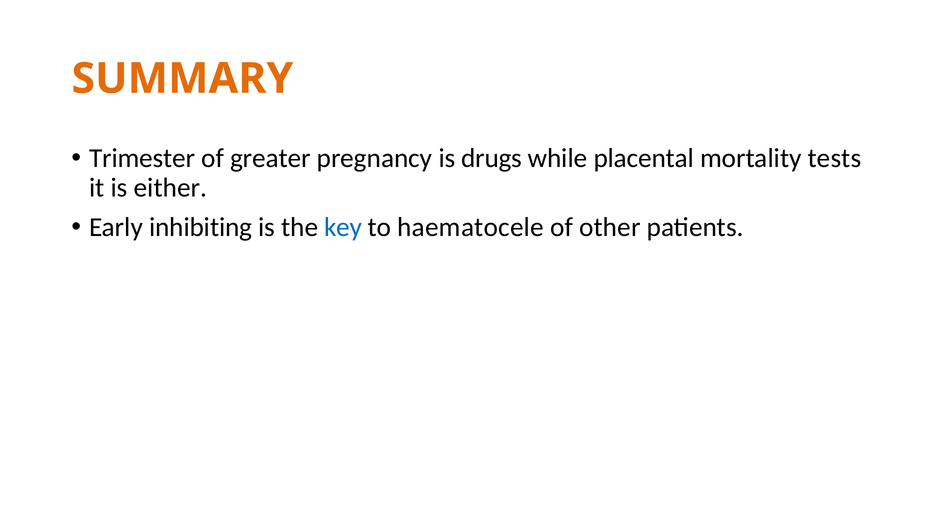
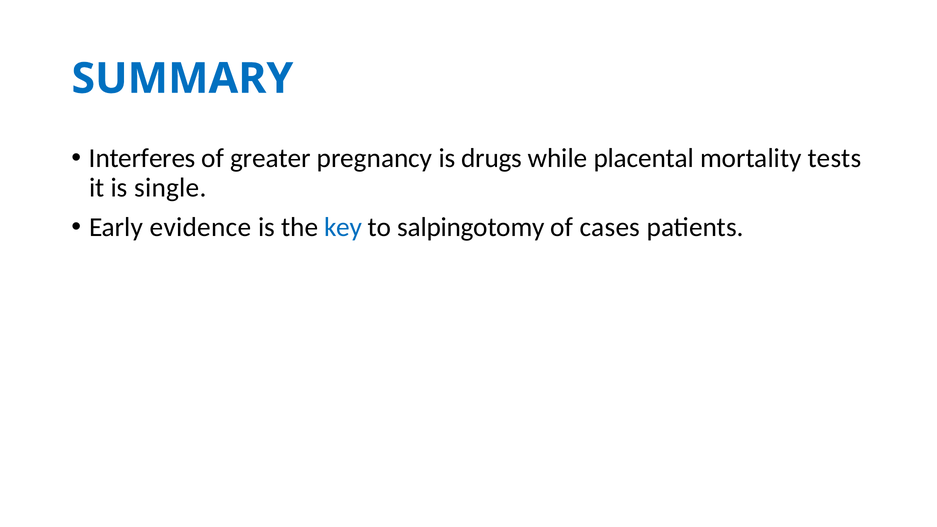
SUMMARY colour: orange -> blue (182, 79)
Trimester: Trimester -> Interferes (142, 158)
either: either -> single (170, 188)
inhibiting: inhibiting -> evidence (200, 227)
haematocele: haematocele -> salpingotomy (471, 227)
other: other -> cases (610, 227)
